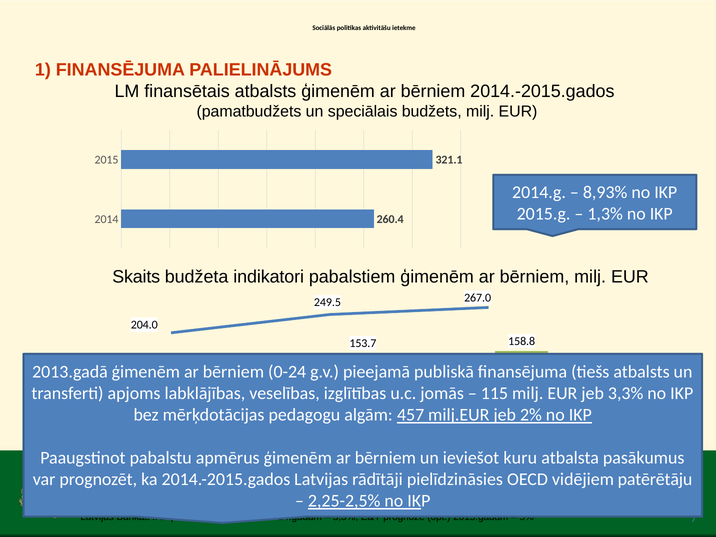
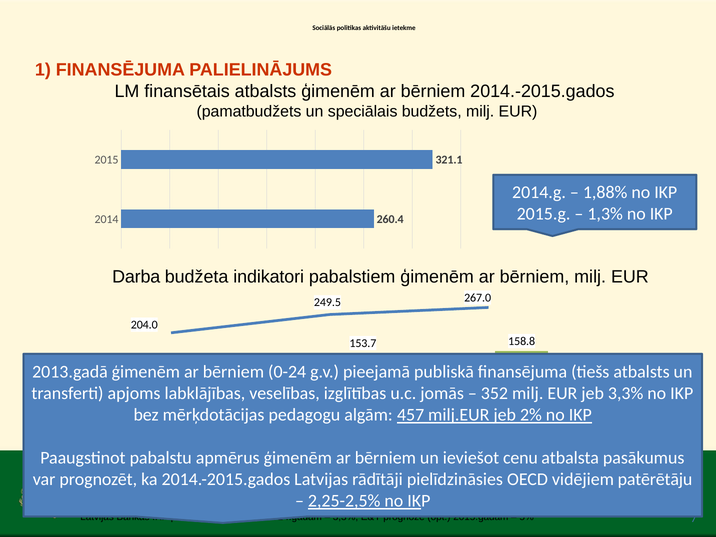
8,93%: 8,93% -> 1,88% (605, 193)
Skaits: Skaits -> Darba (136, 277)
115: 115 -> 352 (494, 394)
kuru: kuru -> cenu (520, 458)
